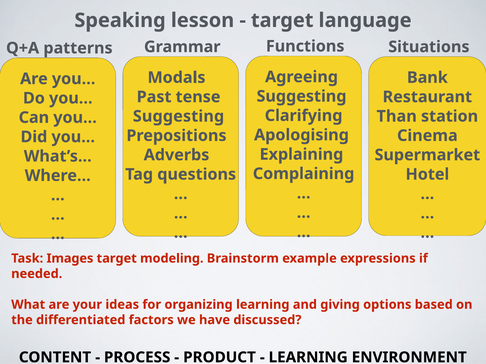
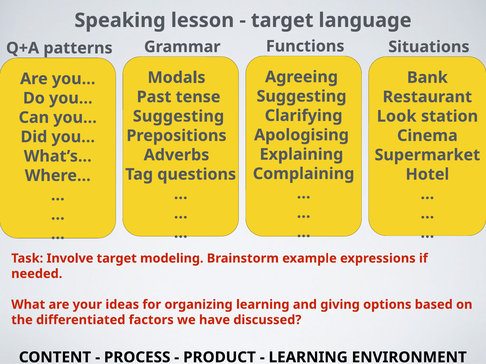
Than: Than -> Look (397, 116)
Images: Images -> Involve (70, 259)
